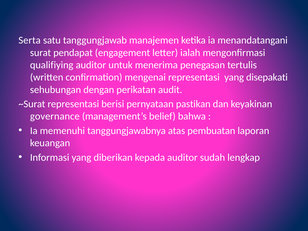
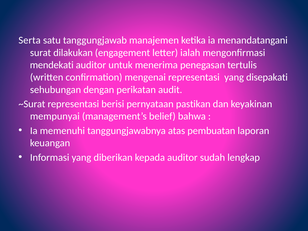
pendapat: pendapat -> dilakukan (73, 53)
qualifiying: qualifiying -> mendekati (52, 65)
governance: governance -> mempunyai (55, 116)
